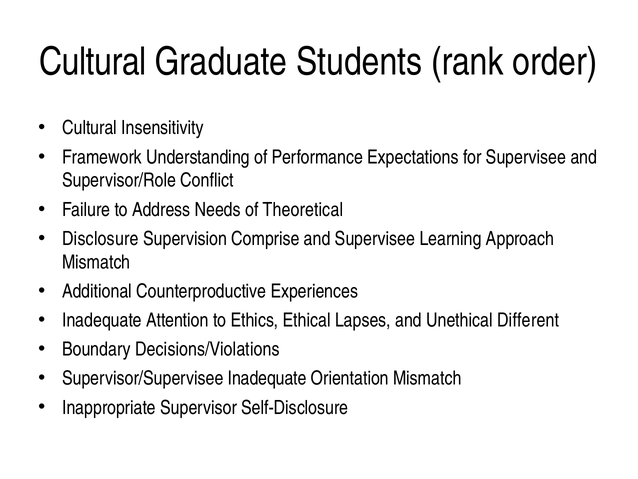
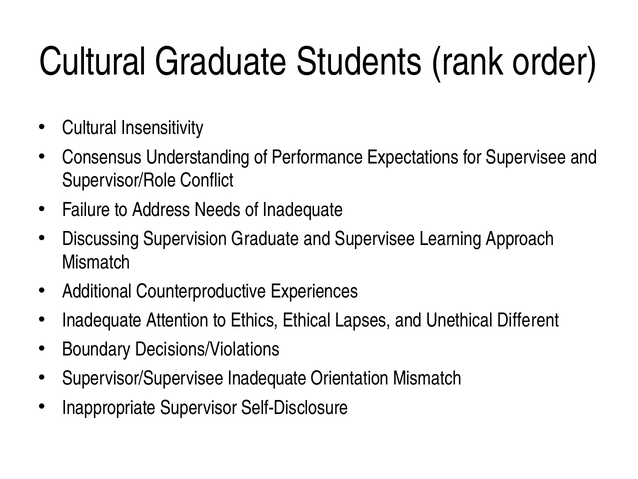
Framework: Framework -> Consensus (102, 157)
of Theoretical: Theoretical -> Inadequate (303, 209)
Disclosure: Disclosure -> Discussing (101, 238)
Supervision Comprise: Comprise -> Graduate (265, 238)
